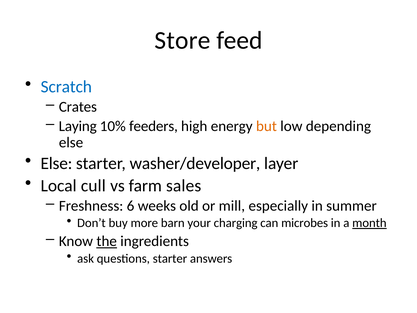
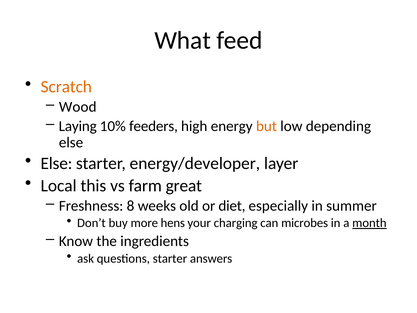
Store: Store -> What (183, 40)
Scratch colour: blue -> orange (66, 87)
Crates: Crates -> Wood (78, 107)
washer/developer: washer/developer -> energy/developer (195, 163)
cull: cull -> this (93, 185)
sales: sales -> great (184, 185)
6: 6 -> 8 (131, 206)
mill: mill -> diet (232, 206)
barn: barn -> hens (173, 223)
the underline: present -> none (107, 241)
